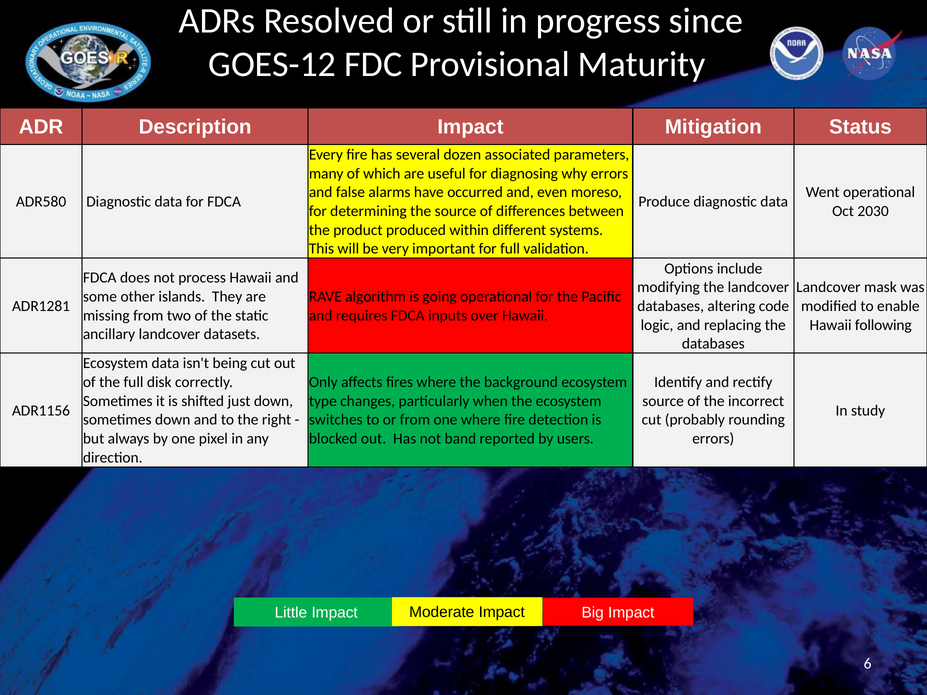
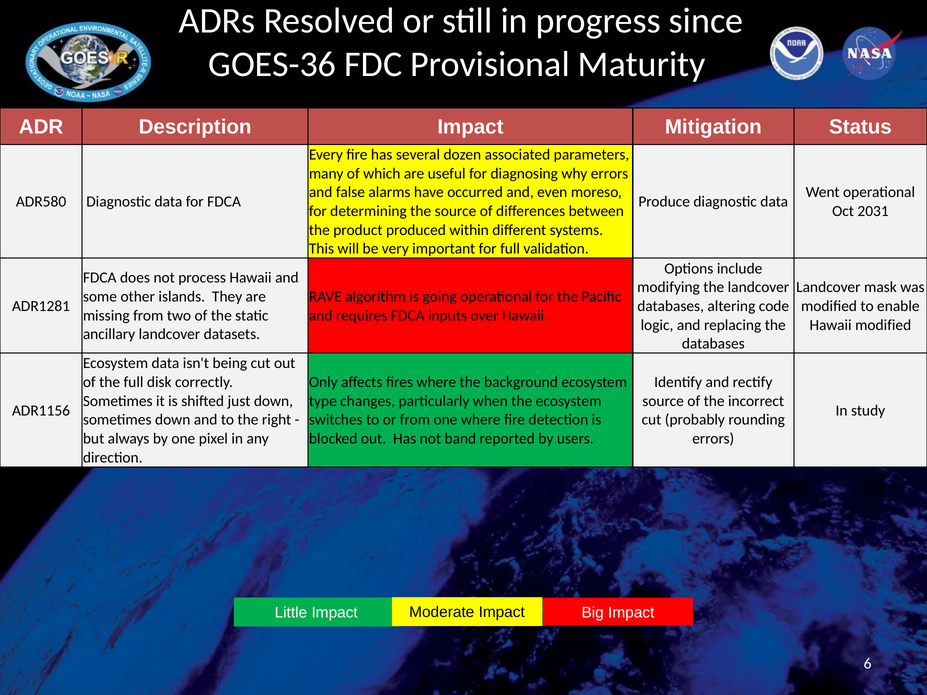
GOES-12: GOES-12 -> GOES-36 (272, 64)
2030: 2030 -> 2031 (873, 211)
Hawaii following: following -> modified (883, 325)
